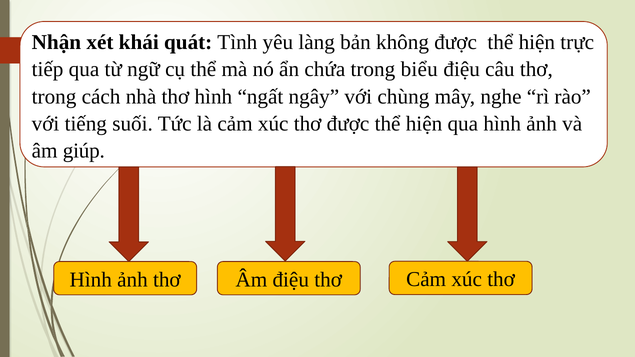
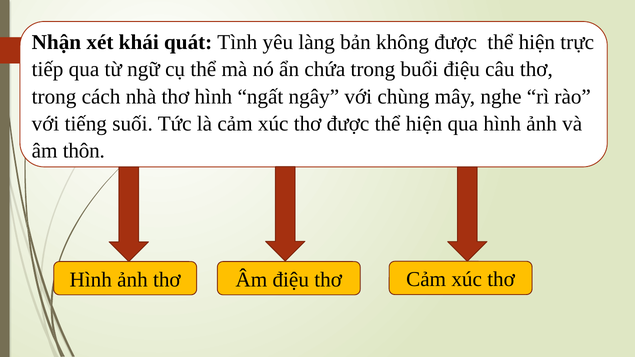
biểu: biểu -> buổi (419, 69)
giúp: giúp -> thôn (84, 151)
